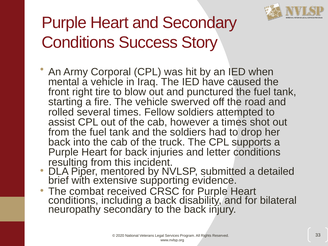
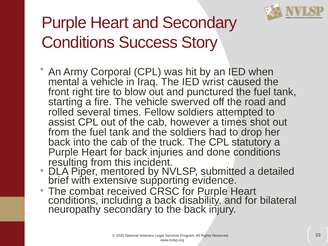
have: have -> wrist (213, 82)
supports: supports -> statutory (251, 142)
letter: letter -> done (218, 152)
